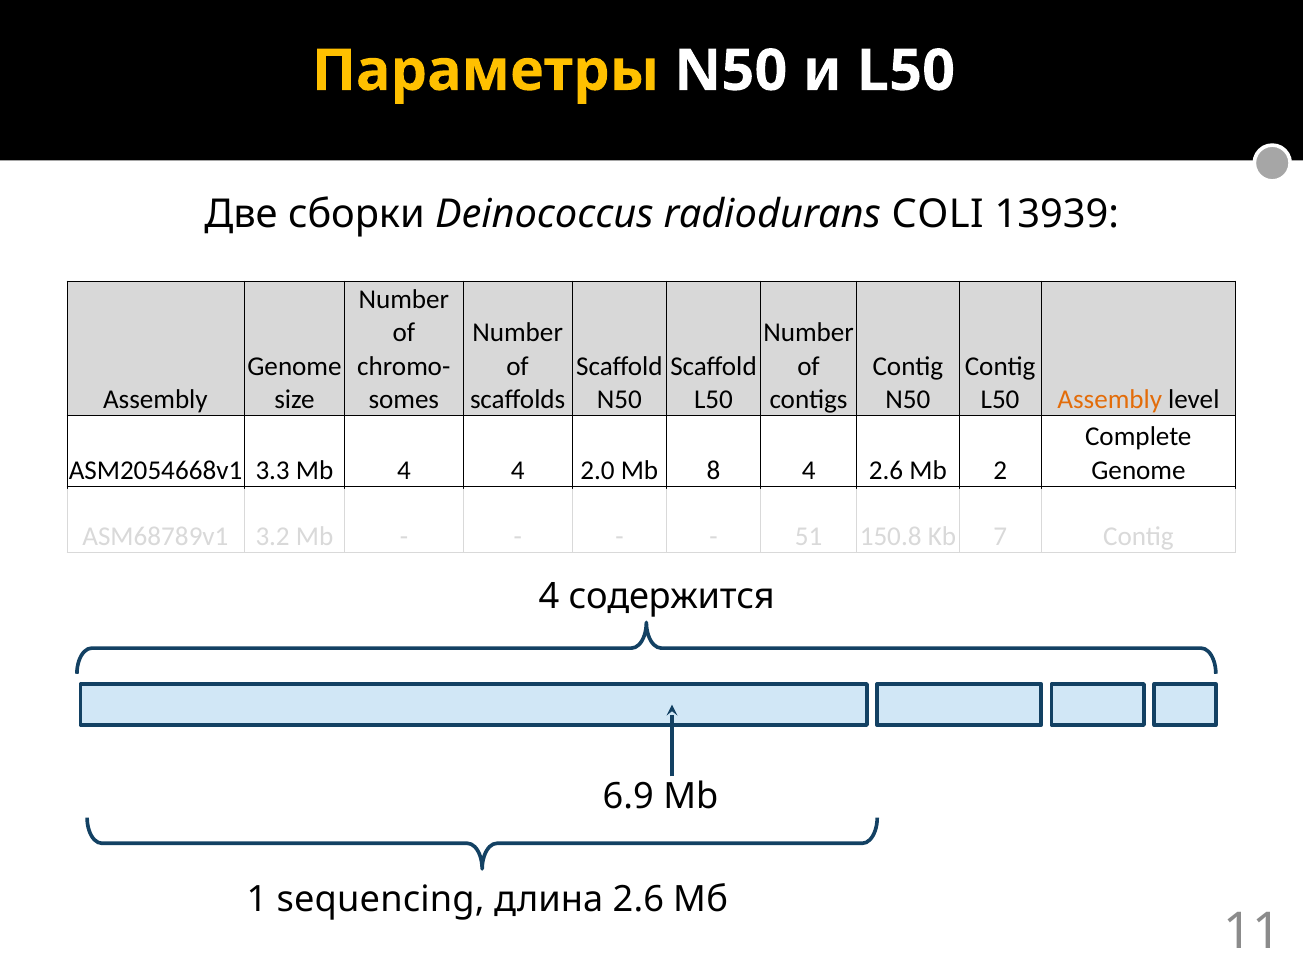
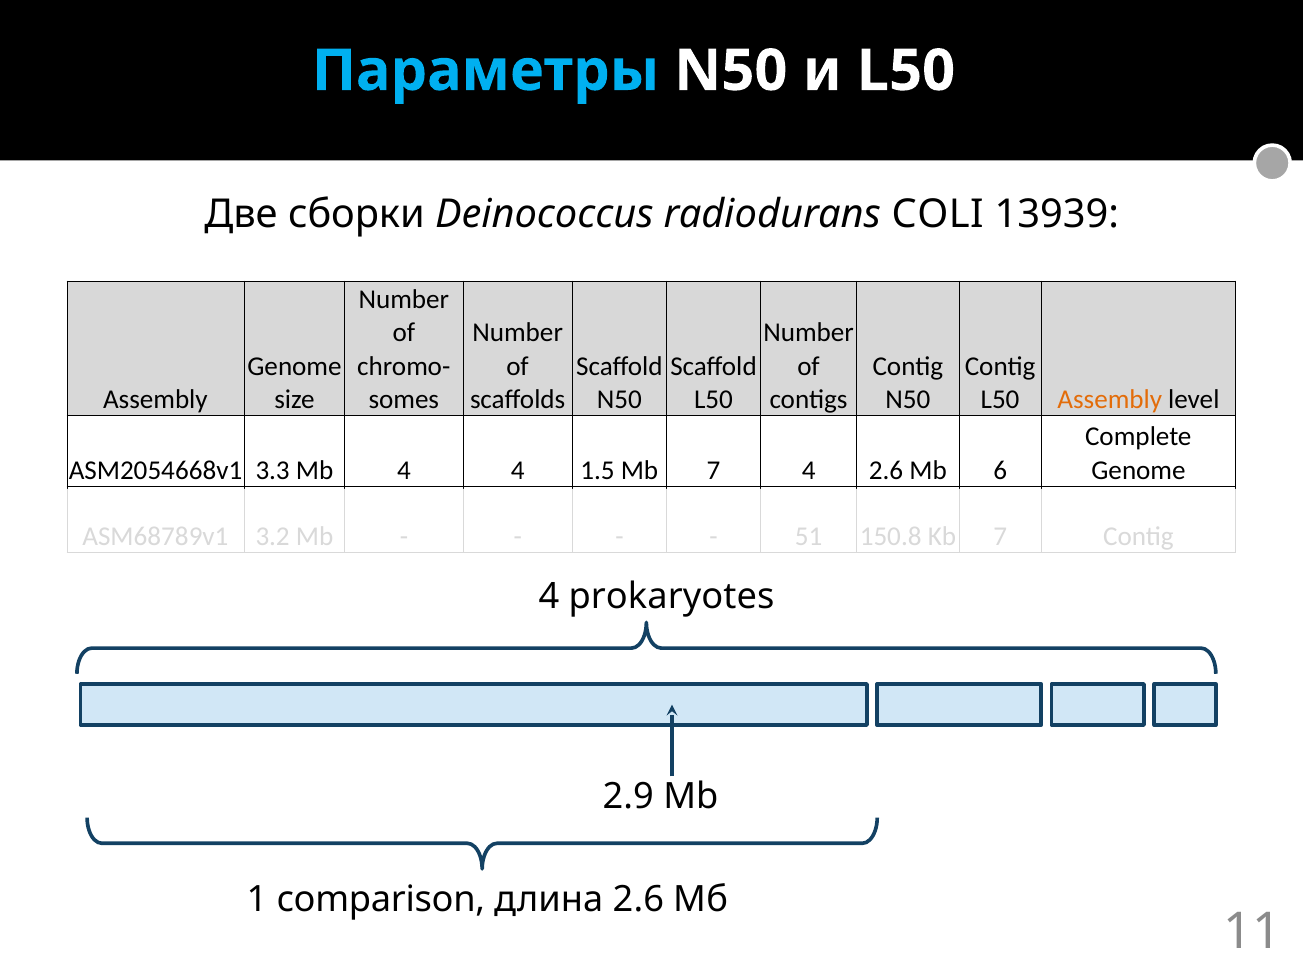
Параметры colour: yellow -> light blue (486, 71)
2.0: 2.0 -> 1.5 (598, 470)
Mb 8: 8 -> 7 (714, 470)
2: 2 -> 6 (1000, 470)
содержится: содержится -> prokaryotes (672, 596)
6.9: 6.9 -> 2.9 (628, 796)
sequencing: sequencing -> comparison (381, 899)
